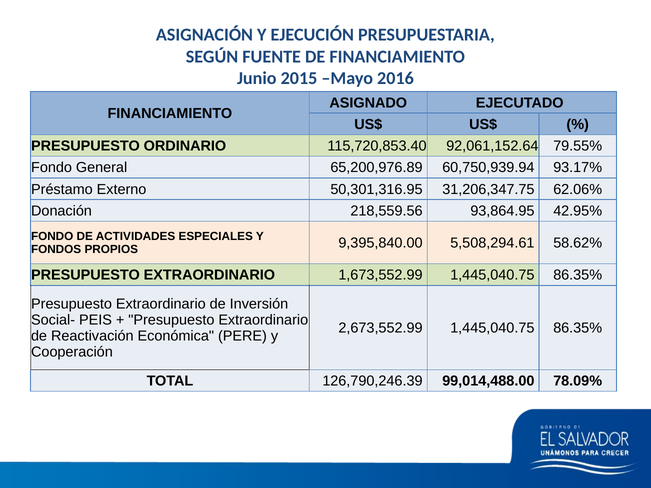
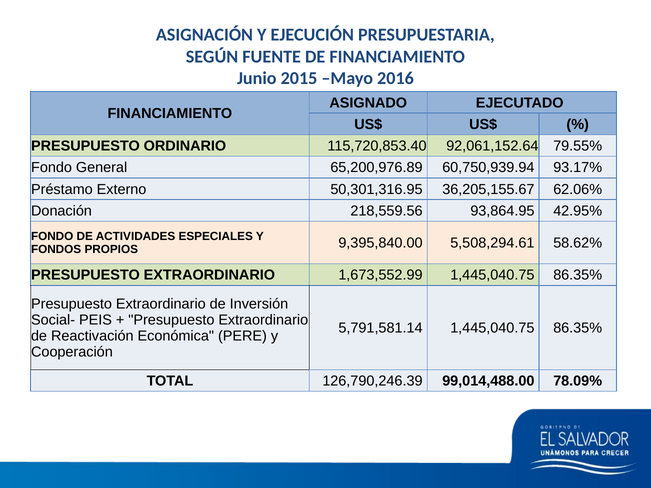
31,206,347.75: 31,206,347.75 -> 36,205,155.67 (488, 189)
2,673,552.99: 2,673,552.99 -> 5,791,581.14 (381, 328)
